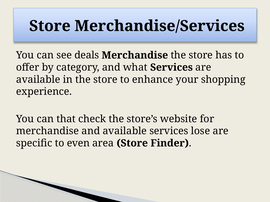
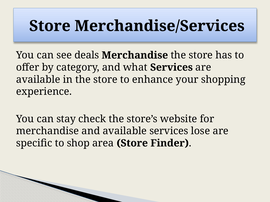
that: that -> stay (66, 119)
even: even -> shop (78, 143)
